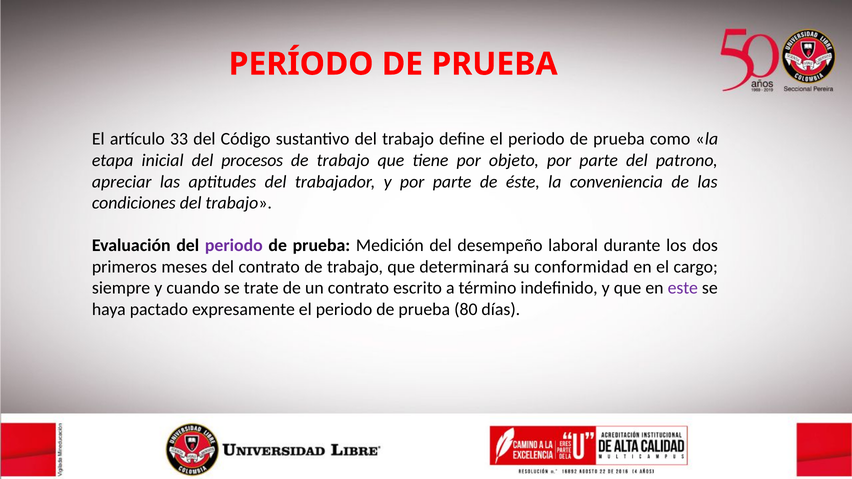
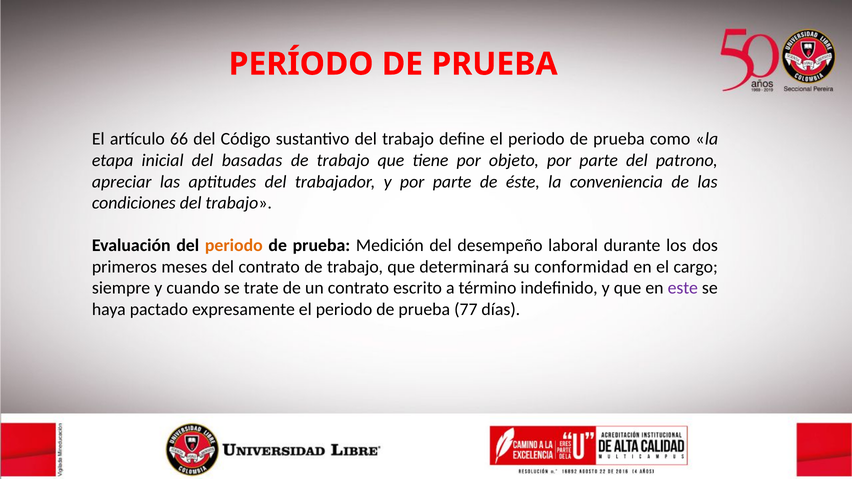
33: 33 -> 66 (179, 139)
procesos: procesos -> basadas (252, 160)
periodo colour: purple -> orange (234, 246)
80: 80 -> 77 (466, 310)
